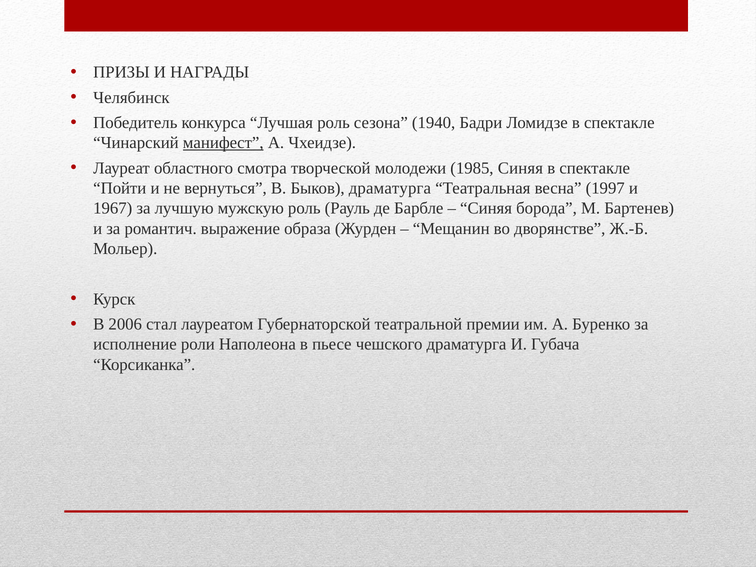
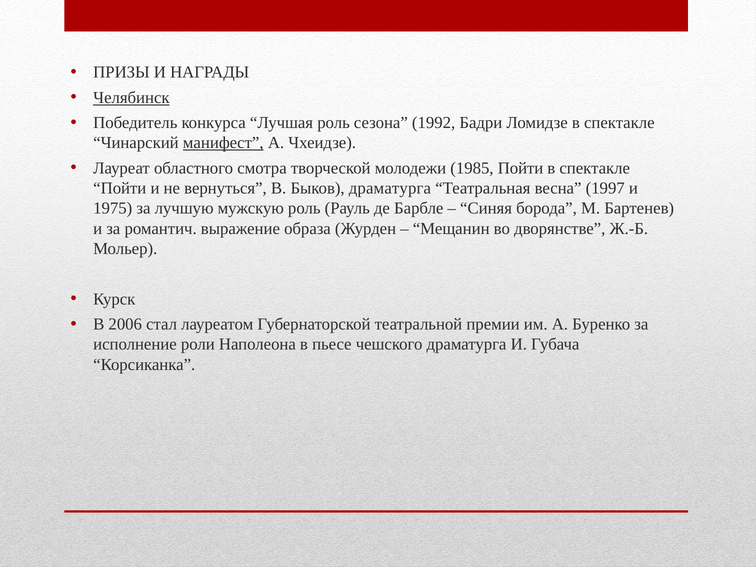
Челябинск underline: none -> present (131, 98)
1940: 1940 -> 1992 (434, 123)
1985 Синяя: Синяя -> Пойти (521, 168)
1967: 1967 -> 1975 (113, 208)
